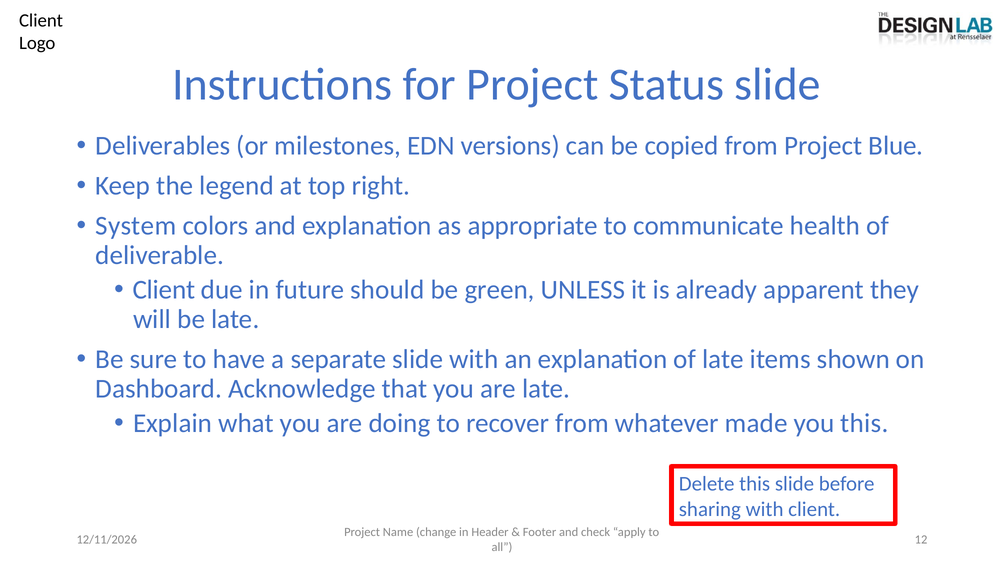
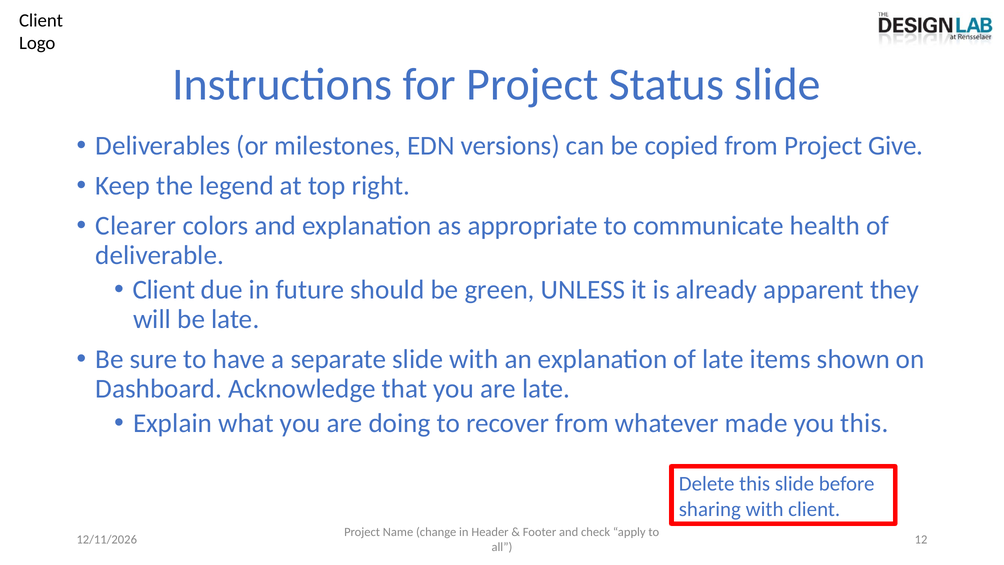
Blue: Blue -> Give (896, 146)
System: System -> Clearer (136, 226)
